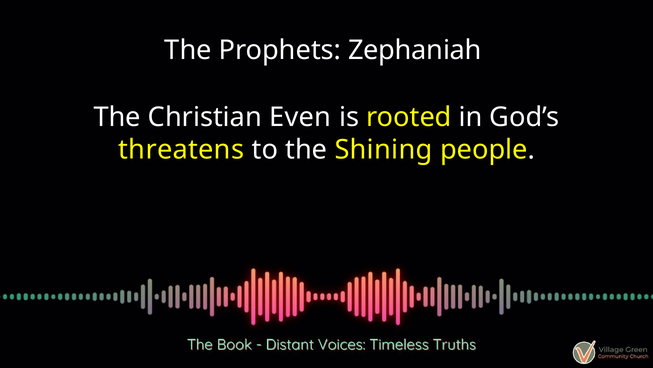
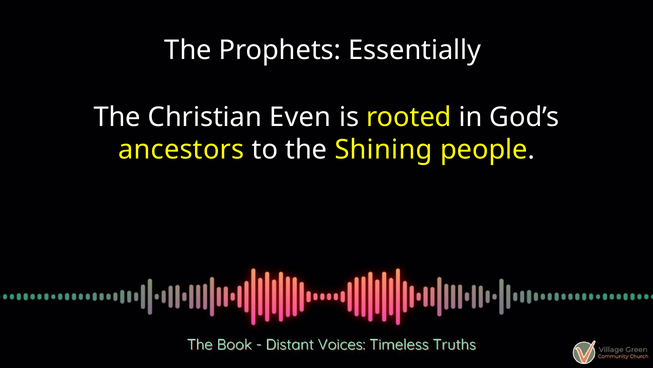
Zephaniah: Zephaniah -> Essentially (415, 50)
threatens: threatens -> ancestors (181, 150)
